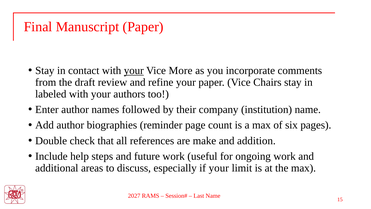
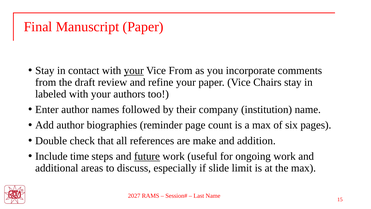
Vice More: More -> From (181, 70)
help: help -> time (80, 156)
future underline: none -> present (147, 156)
if your: your -> slide (219, 168)
